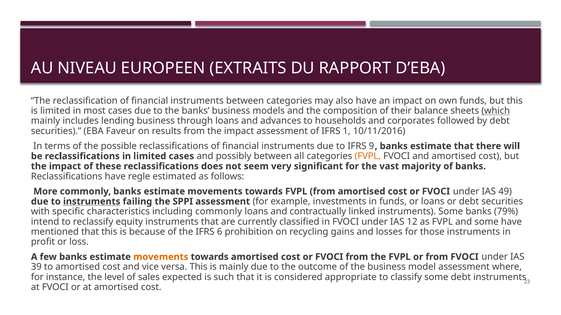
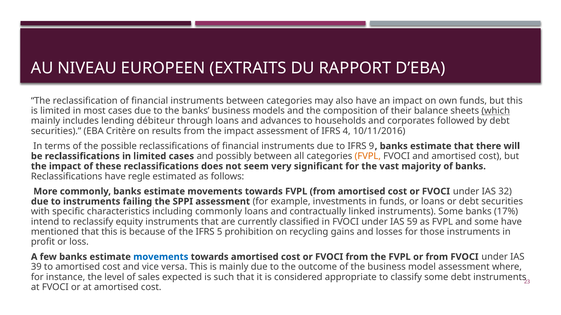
lending business: business -> débiteur (156, 121)
Faveur: Faveur -> Critère (121, 131)
1: 1 -> 4 (347, 131)
49: 49 -> 32 (505, 192)
instruments underline: present -> none (92, 202)
79%: 79% -> 17% (506, 212)
12: 12 -> 59 (412, 222)
6: 6 -> 5 (220, 232)
movements colour: orange -> blue (161, 257)
